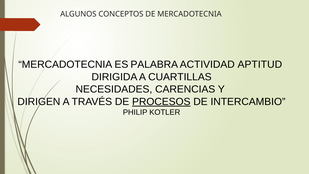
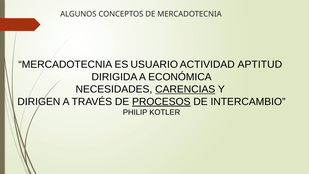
PALABRA: PALABRA -> USUARIO (154, 65)
CUARTILLAS: CUARTILLAS -> ECONÓMICA (180, 77)
CARENCIAS underline: none -> present (185, 89)
